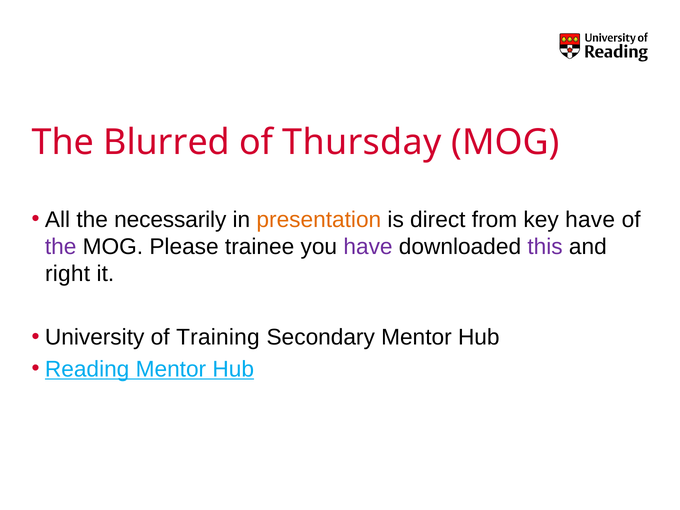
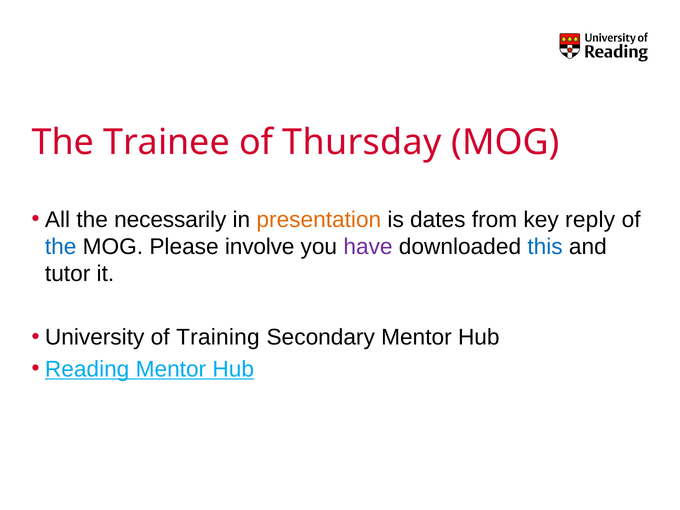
Blurred: Blurred -> Trainee (167, 142)
direct: direct -> dates (438, 220)
key have: have -> reply (590, 220)
the colour: purple -> blue (61, 247)
trainee: trainee -> involve (260, 247)
this colour: purple -> blue (545, 247)
right: right -> tutor (68, 274)
